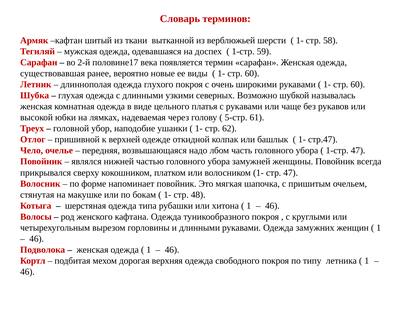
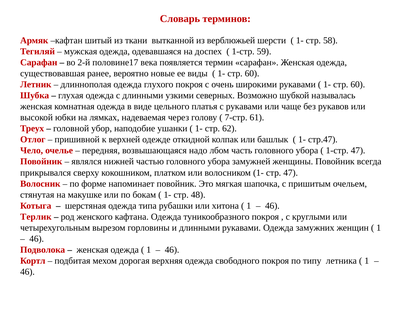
5-стр: 5-стр -> 7-стр (236, 118)
Волосы: Волосы -> Терлик (36, 217)
